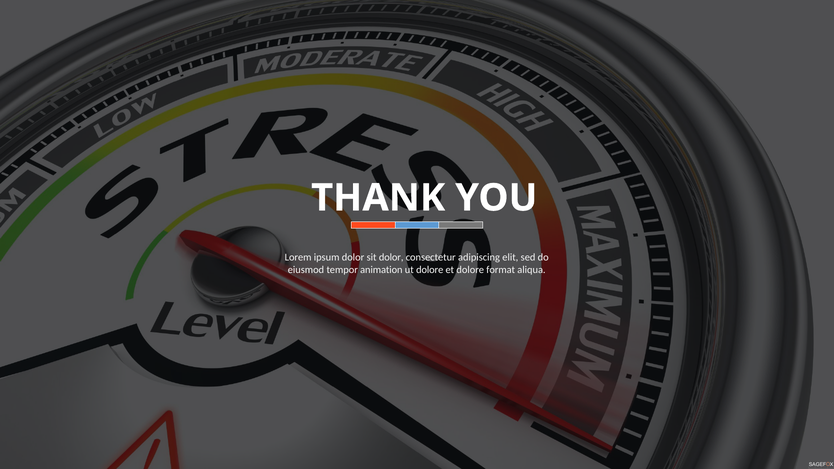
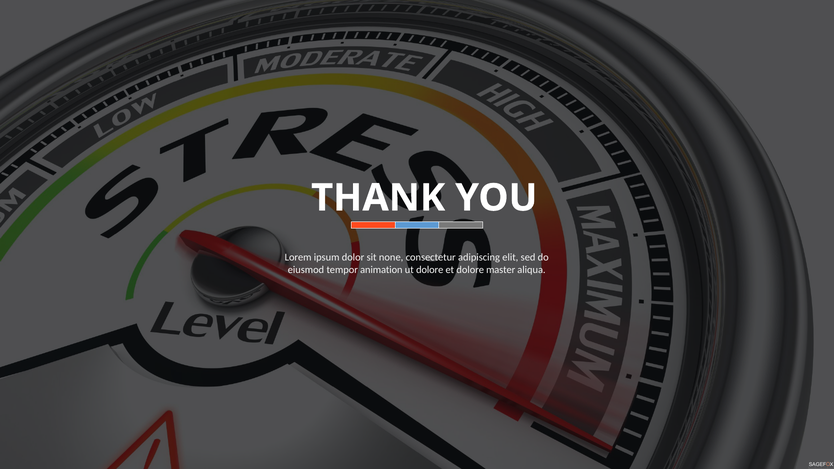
sit dolor: dolor -> none (391, 257)
format: format -> master (501, 270)
